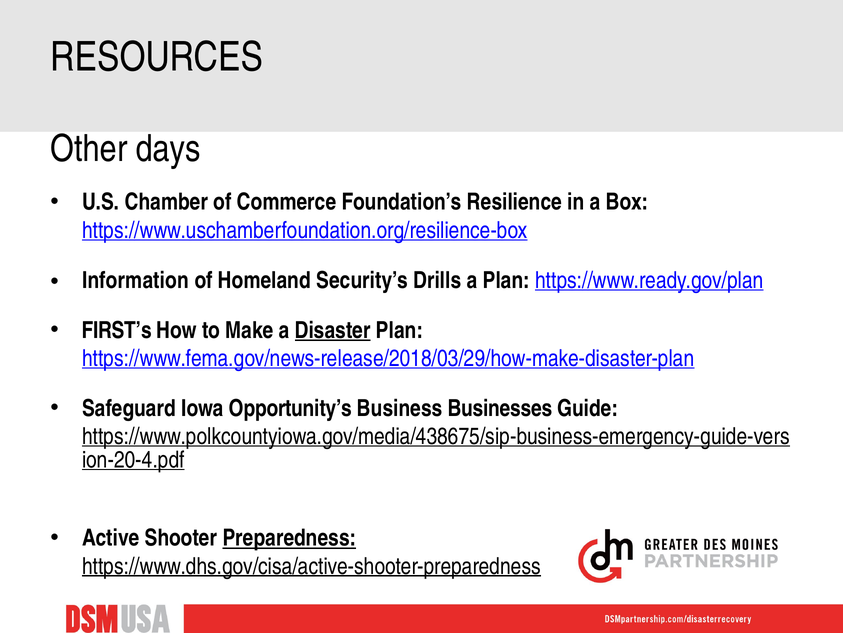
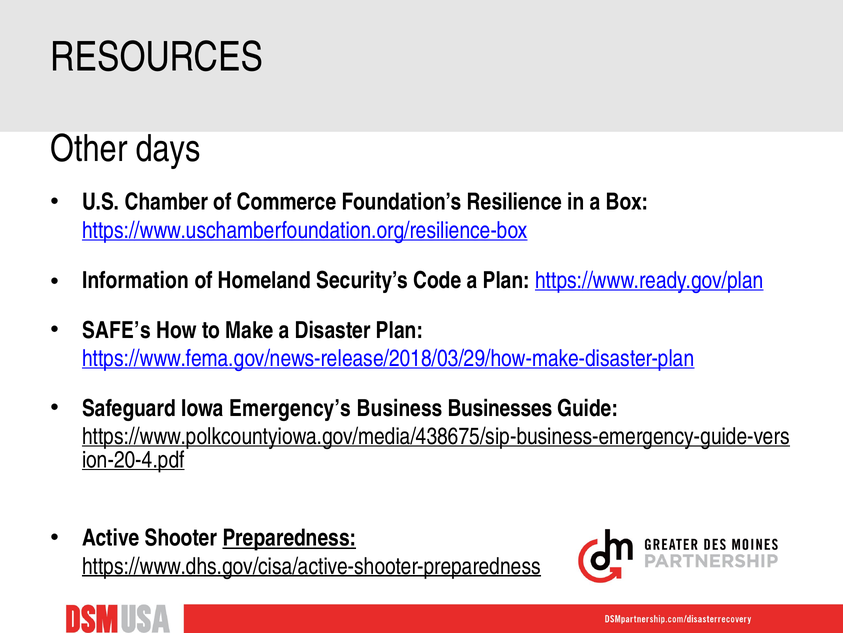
Drills: Drills -> Code (437, 280)
FIRST’s: FIRST’s -> SAFE’s (116, 330)
Disaster underline: present -> none (333, 330)
Opportunity’s: Opportunity’s -> Emergency’s (290, 408)
